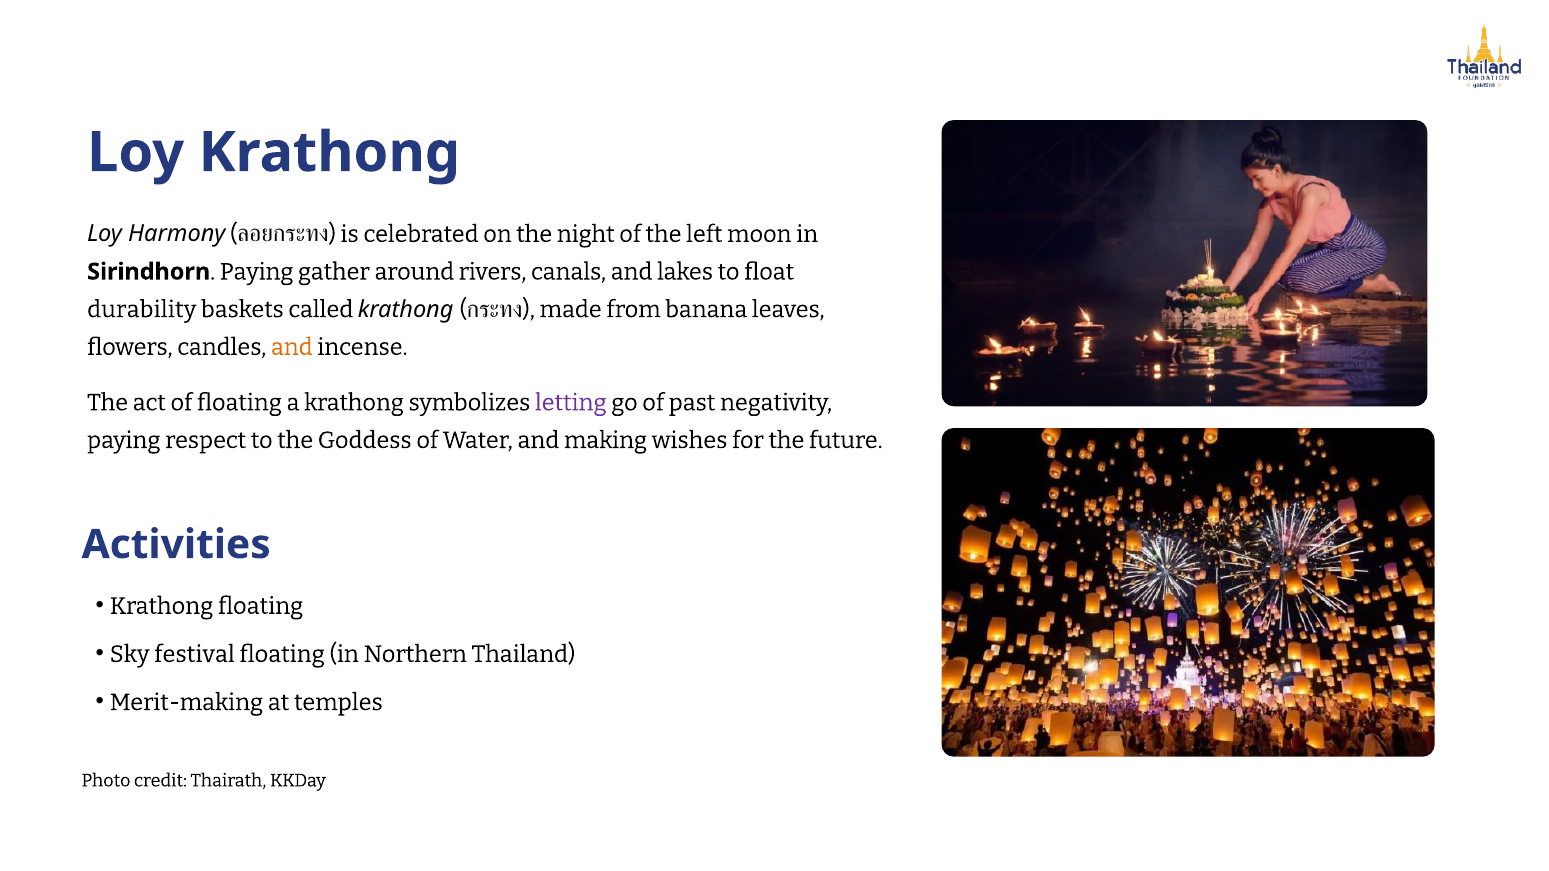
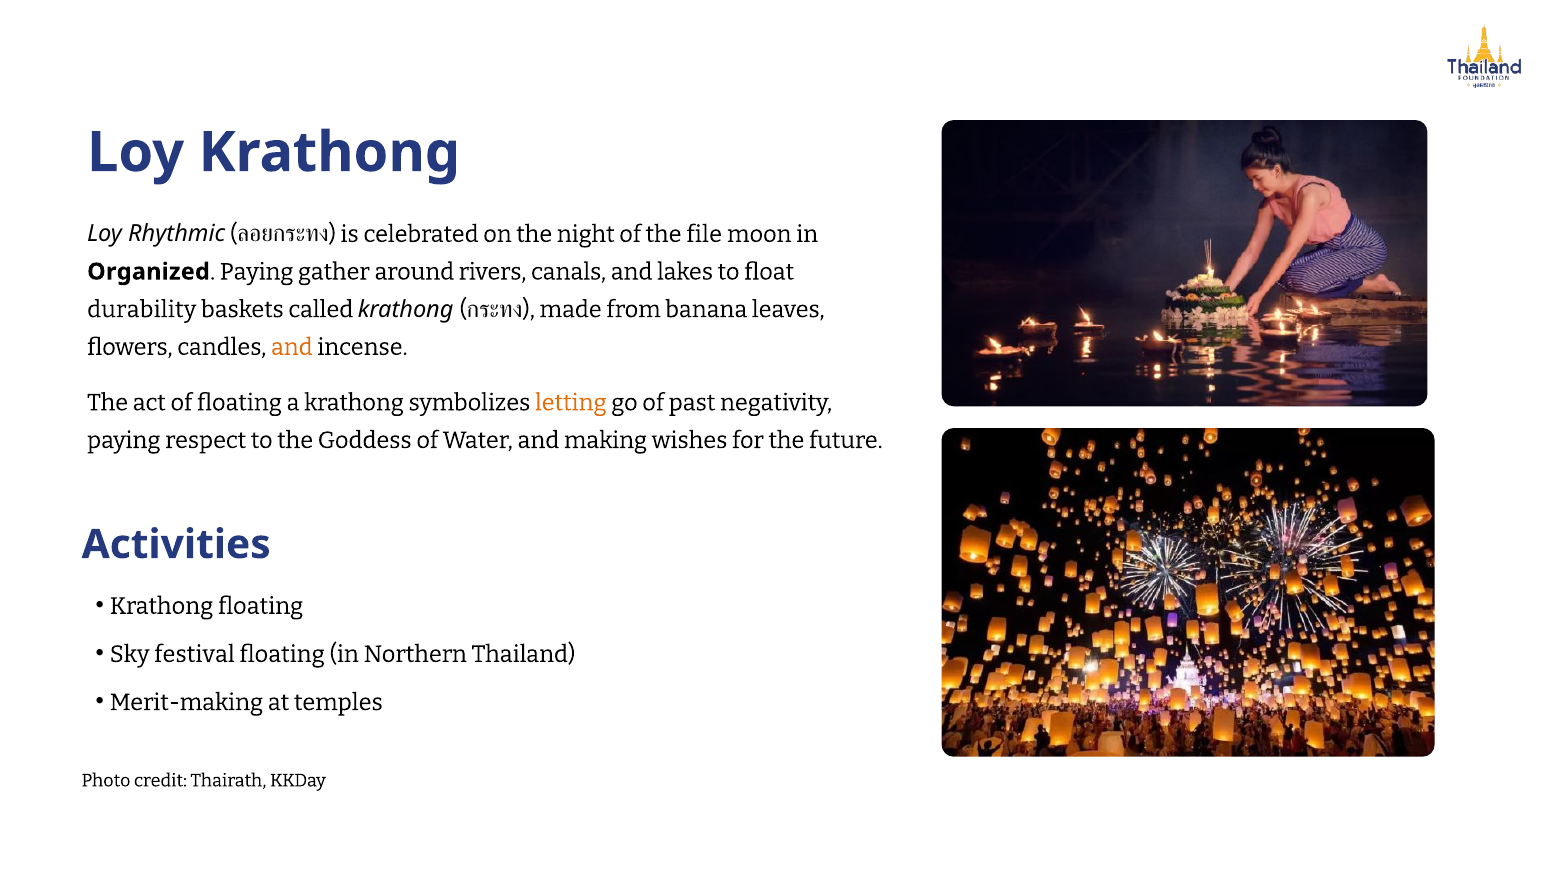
Harmony: Harmony -> Rhythmic (177, 234)
left: left -> file (704, 234)
Sirindhorn: Sirindhorn -> Organized (149, 272)
letting colour: purple -> orange (571, 403)
